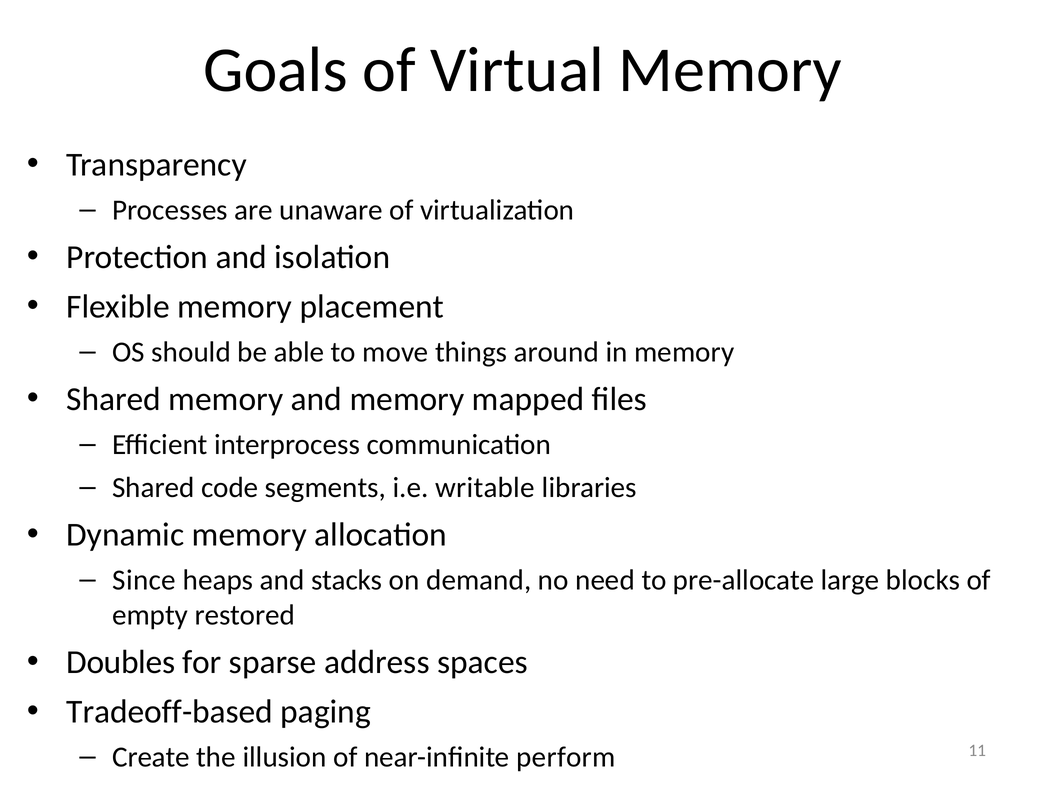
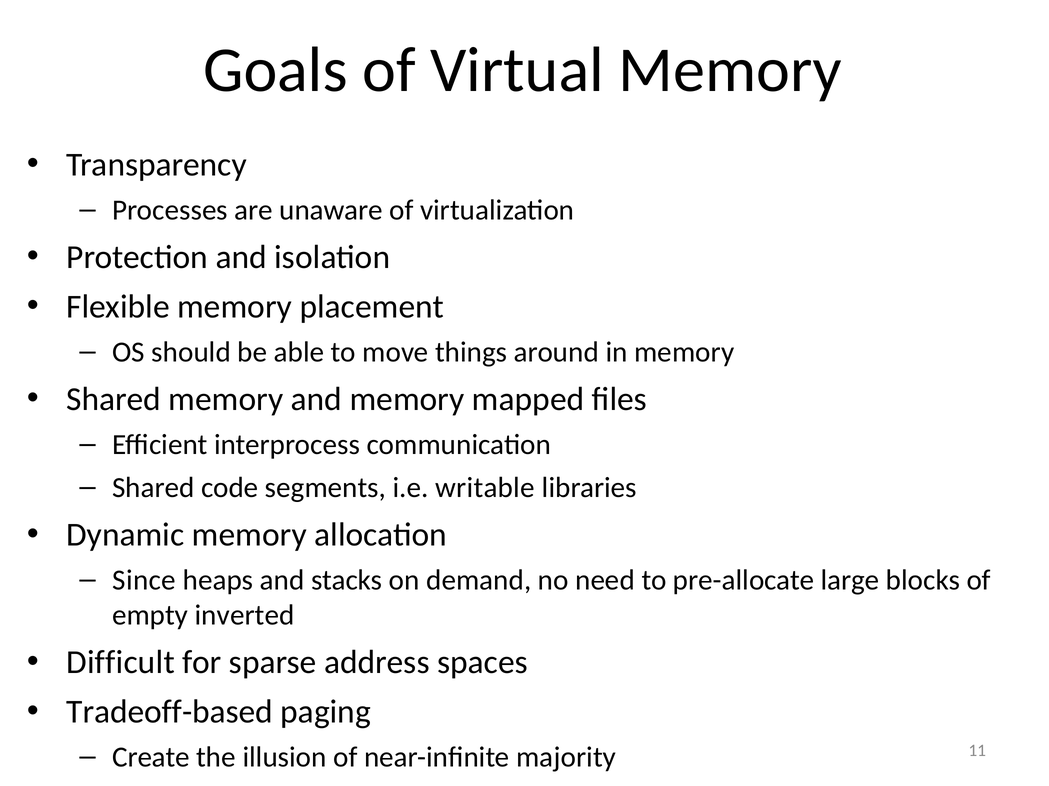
restored: restored -> inverted (245, 616)
Doubles: Doubles -> Difficult (121, 663)
perform: perform -> majority (566, 758)
